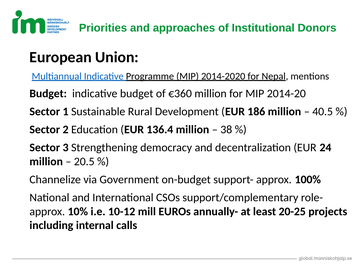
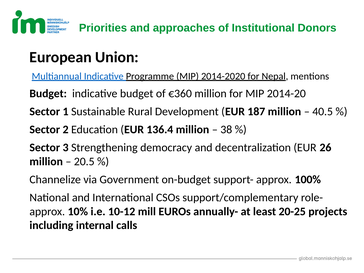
186: 186 -> 187 (256, 112)
24: 24 -> 26 (325, 148)
